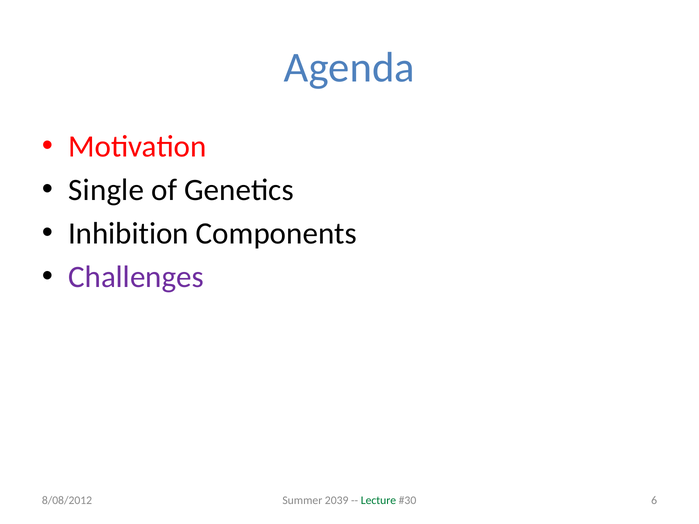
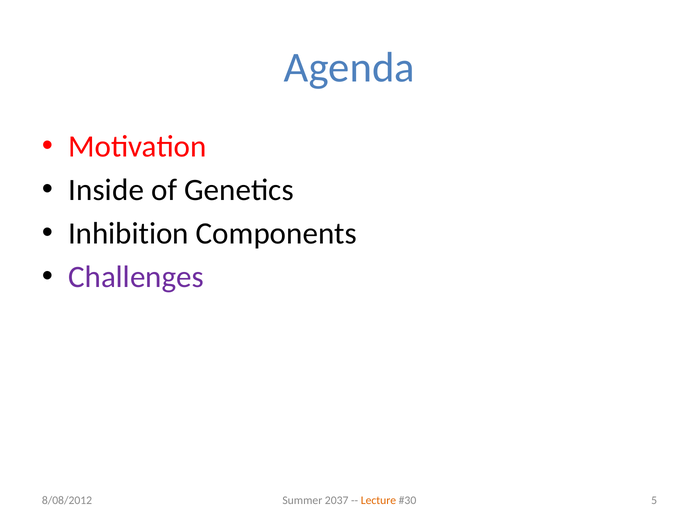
Single: Single -> Inside (106, 190)
2039: 2039 -> 2037 (337, 501)
Lecture colour: green -> orange (378, 501)
6: 6 -> 5 (654, 501)
